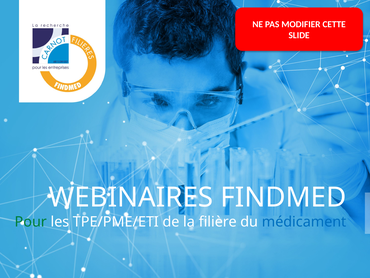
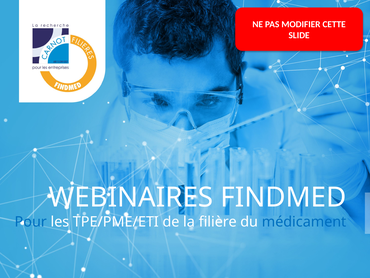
Pour colour: green -> blue (31, 221)
